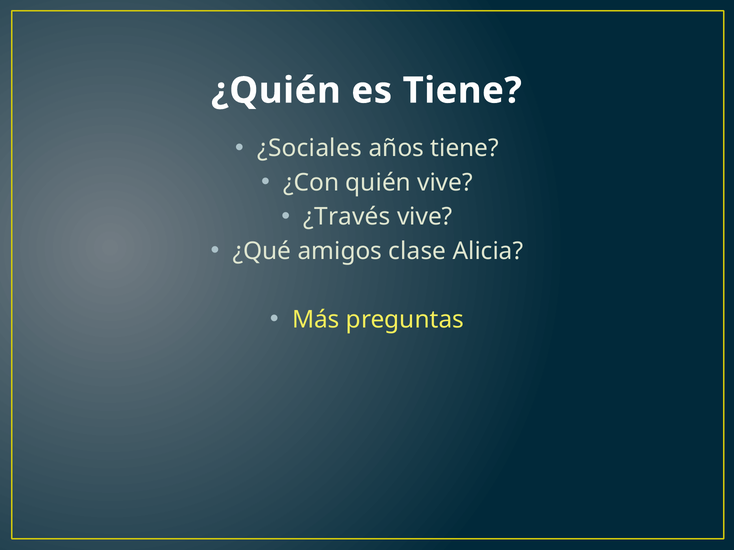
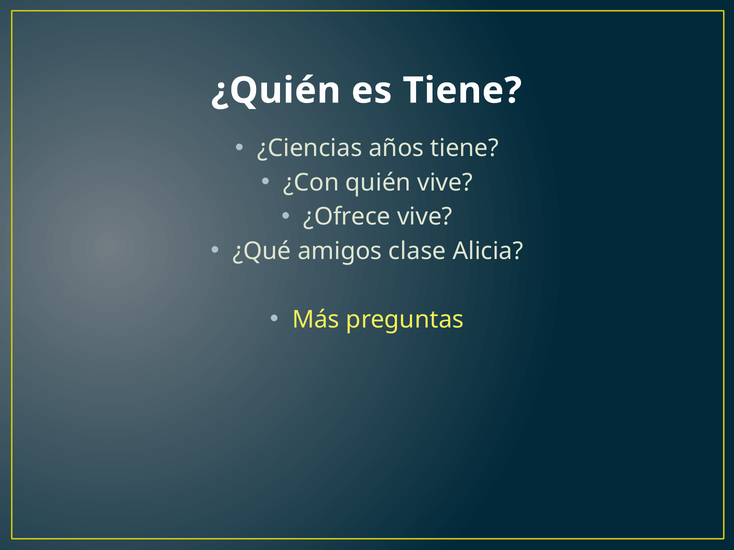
¿Sociales: ¿Sociales -> ¿Ciencias (310, 149)
¿Través: ¿Través -> ¿Ofrece (347, 217)
